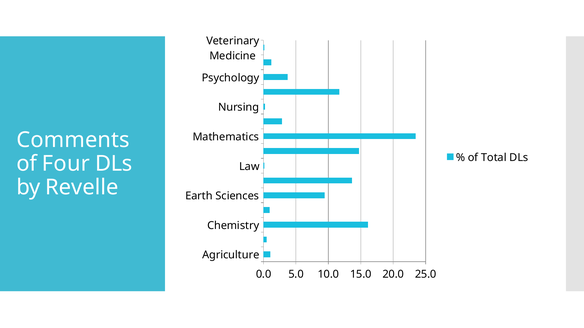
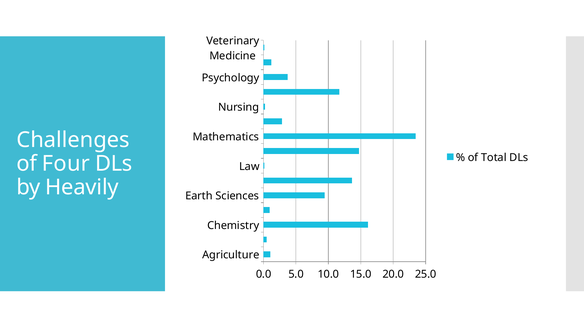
Comments: Comments -> Challenges (73, 140)
Revelle: Revelle -> Heavily (82, 188)
